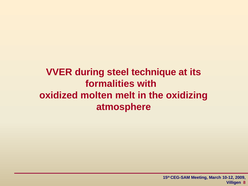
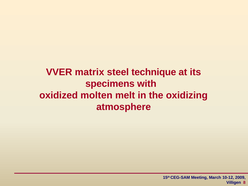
during: during -> matrix (90, 72)
formalities: formalities -> specimens (110, 84)
